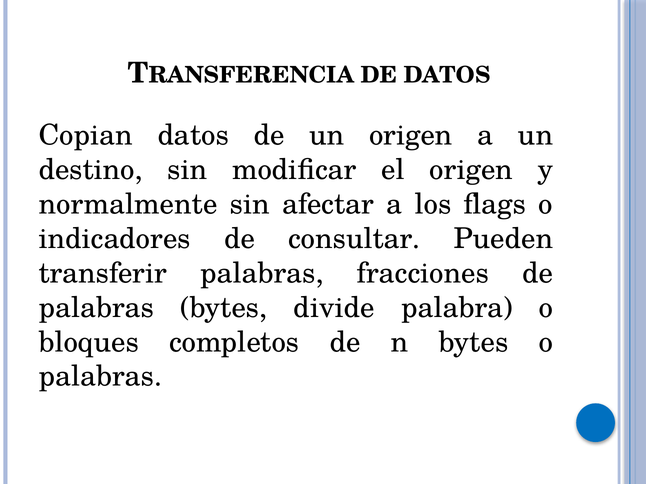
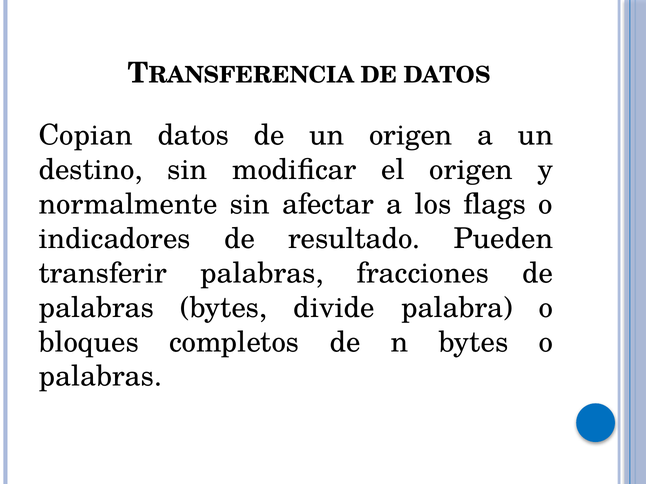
consultar: consultar -> resultado (354, 239)
